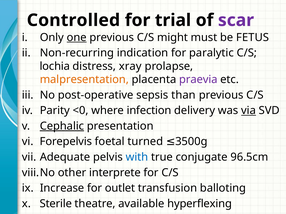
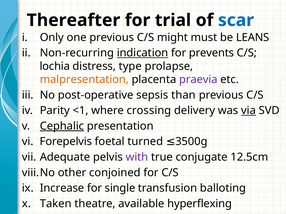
Controlled: Controlled -> Thereafter (73, 20)
scar colour: purple -> blue (236, 20)
one underline: present -> none (77, 37)
FETUS: FETUS -> LEANS (253, 37)
indication underline: none -> present (143, 53)
paralytic: paralytic -> prevents (212, 53)
xray: xray -> type (130, 66)
<0: <0 -> <1 (81, 111)
infection: infection -> crossing (149, 111)
with colour: blue -> purple (137, 157)
96.5cm: 96.5cm -> 12.5cm (249, 157)
interprete: interprete -> conjoined (115, 173)
outlet: outlet -> single (120, 189)
Sterile: Sterile -> Taken (56, 204)
